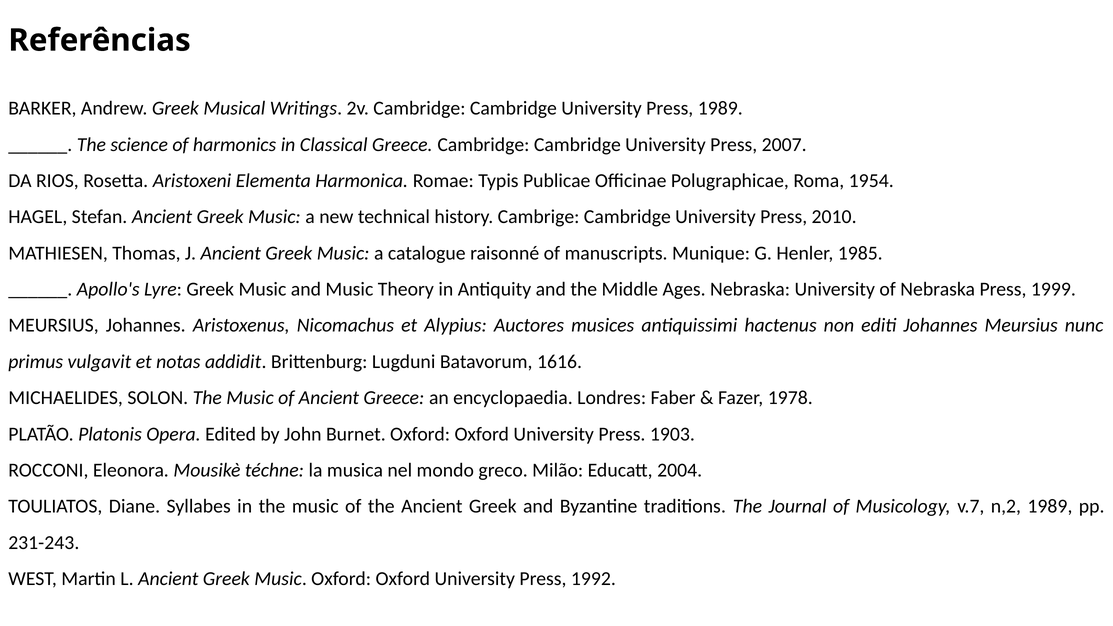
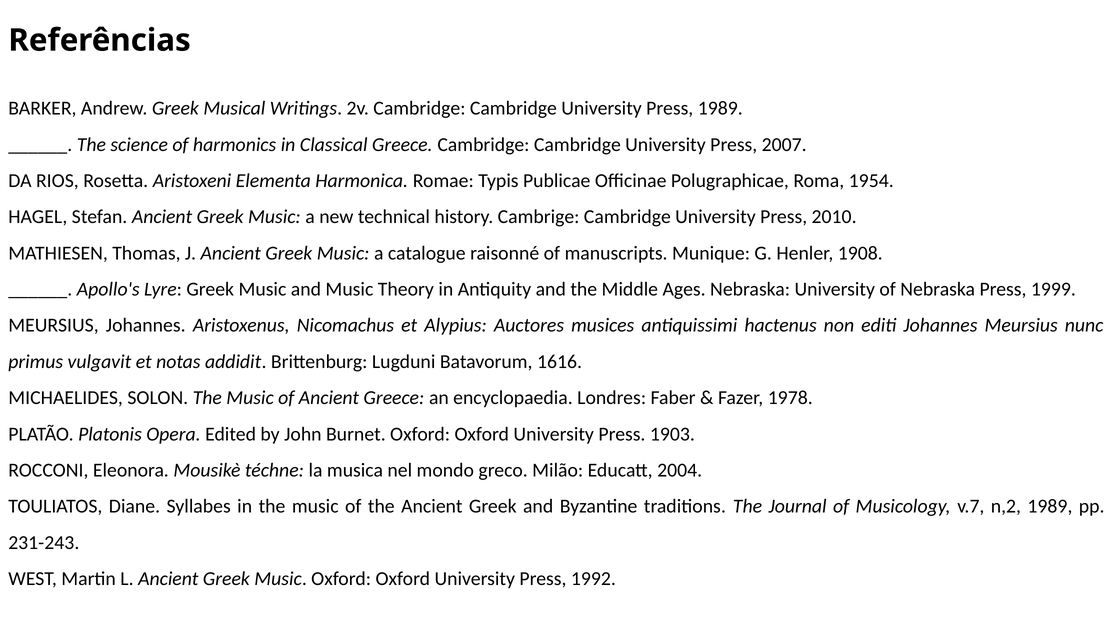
1985: 1985 -> 1908 (860, 253)
